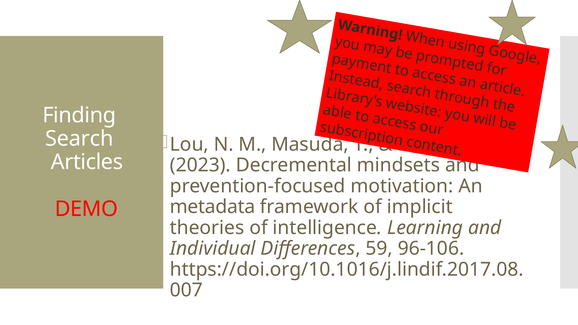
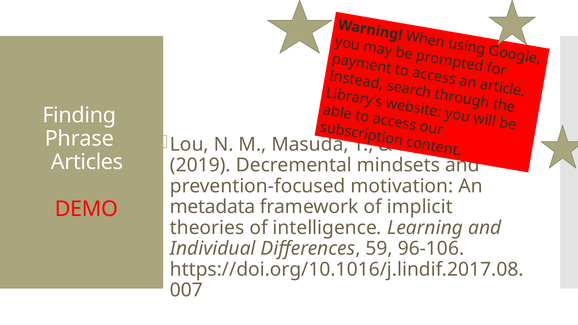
Search: Search -> Phrase (79, 139)
2023: 2023 -> 2019 (200, 165)
